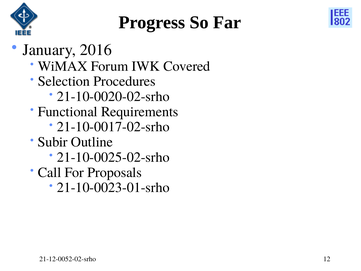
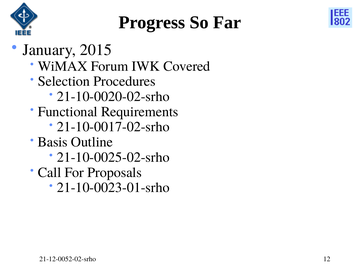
2016: 2016 -> 2015 (96, 50)
Subir: Subir -> Basis (53, 142)
